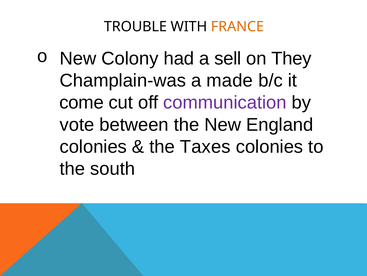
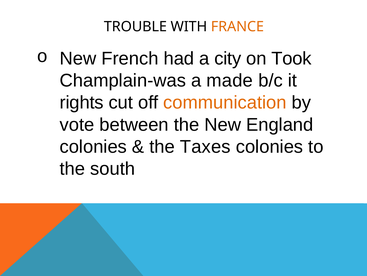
Colony: Colony -> French (130, 58)
sell: sell -> city (228, 58)
They: They -> Took (292, 58)
come: come -> rights (82, 102)
communication colour: purple -> orange (225, 102)
